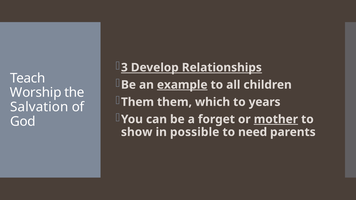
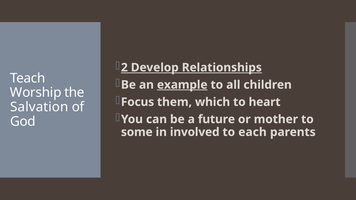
3: 3 -> 2 (124, 68)
Them: Them -> Focus (138, 102)
years: years -> heart (265, 102)
forget: forget -> future (216, 119)
mother underline: present -> none (276, 119)
show: show -> some (137, 132)
possible: possible -> involved (195, 132)
need: need -> each (252, 132)
